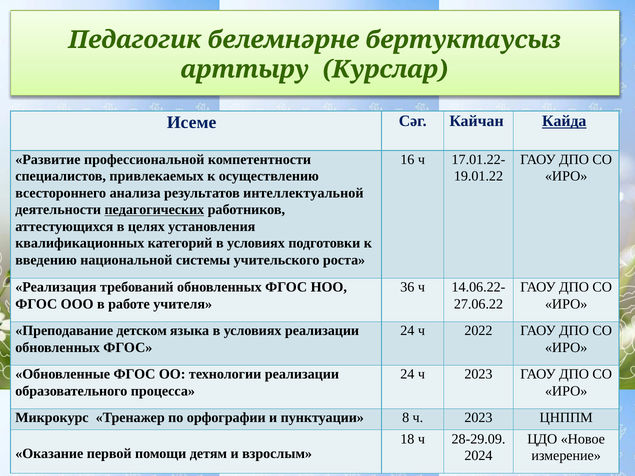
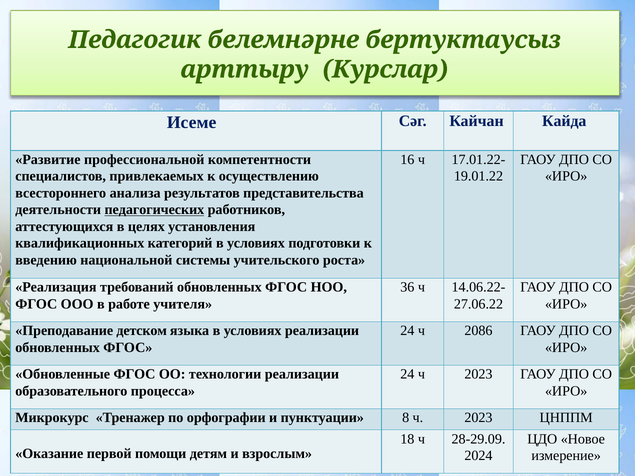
Кайда underline: present -> none (564, 121)
интеллектуальной: интеллектуальной -> представительства (303, 193)
2022: 2022 -> 2086 (478, 331)
